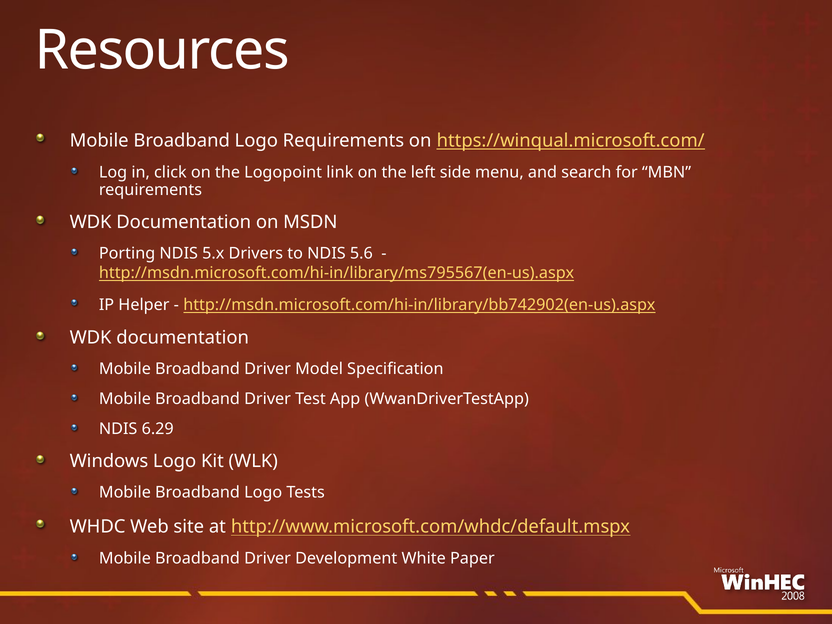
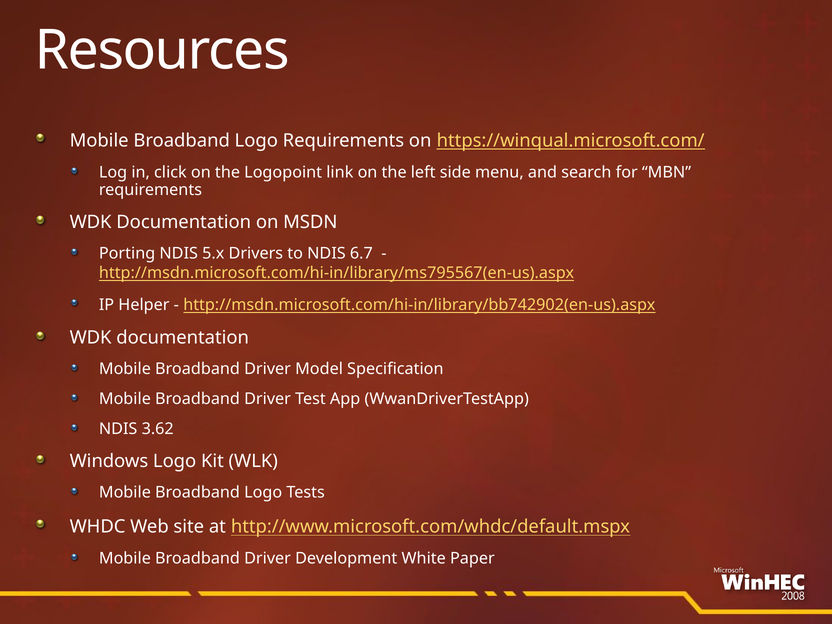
5.6: 5.6 -> 6.7 (361, 253)
6.29: 6.29 -> 3.62 (158, 429)
